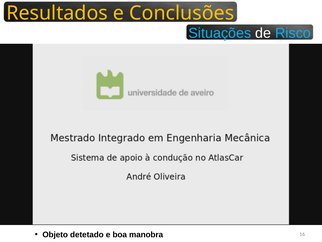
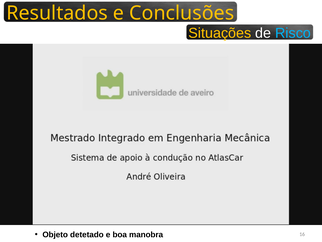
Situações colour: light blue -> yellow (220, 33)
